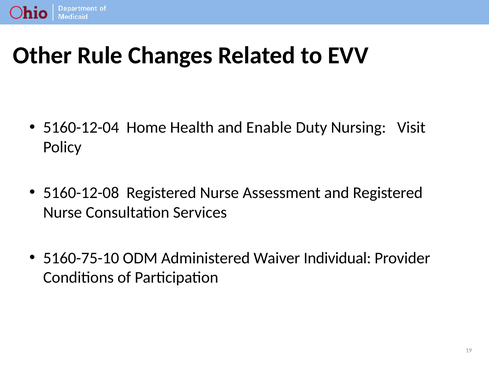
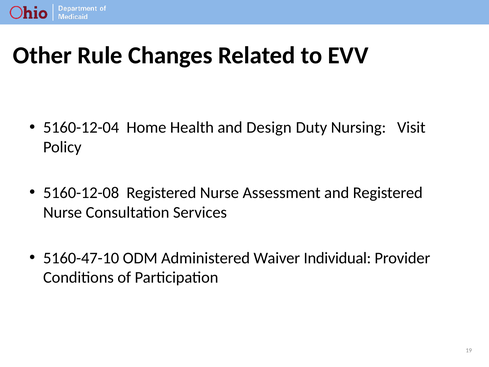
Enable: Enable -> Design (269, 127)
5160-75-10: 5160-75-10 -> 5160-47-10 (81, 258)
